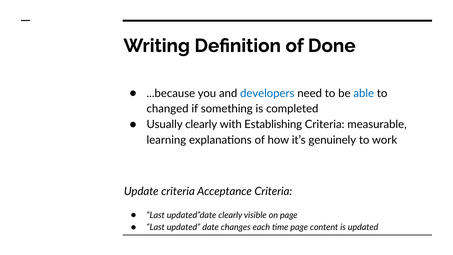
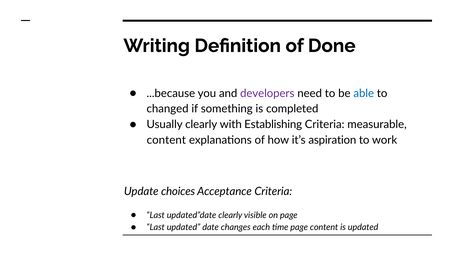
developers colour: blue -> purple (267, 93)
learning: learning -> content (166, 140)
genuinely: genuinely -> aspiration (332, 140)
Update criteria: criteria -> choices (178, 191)
